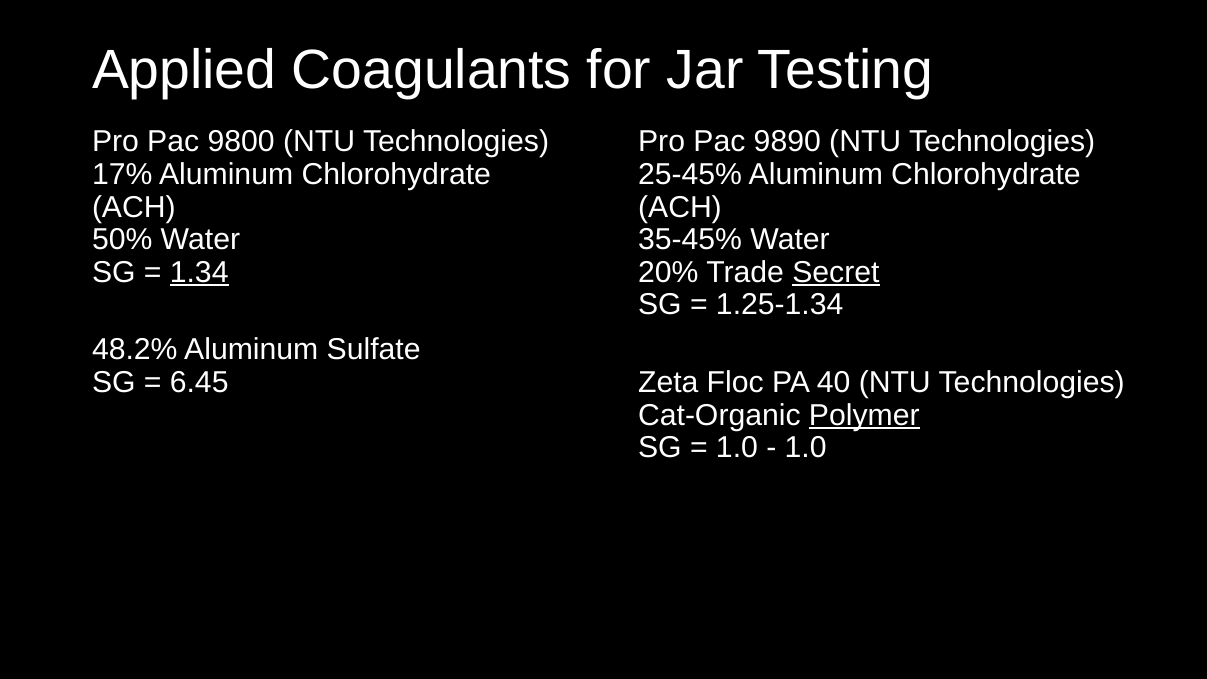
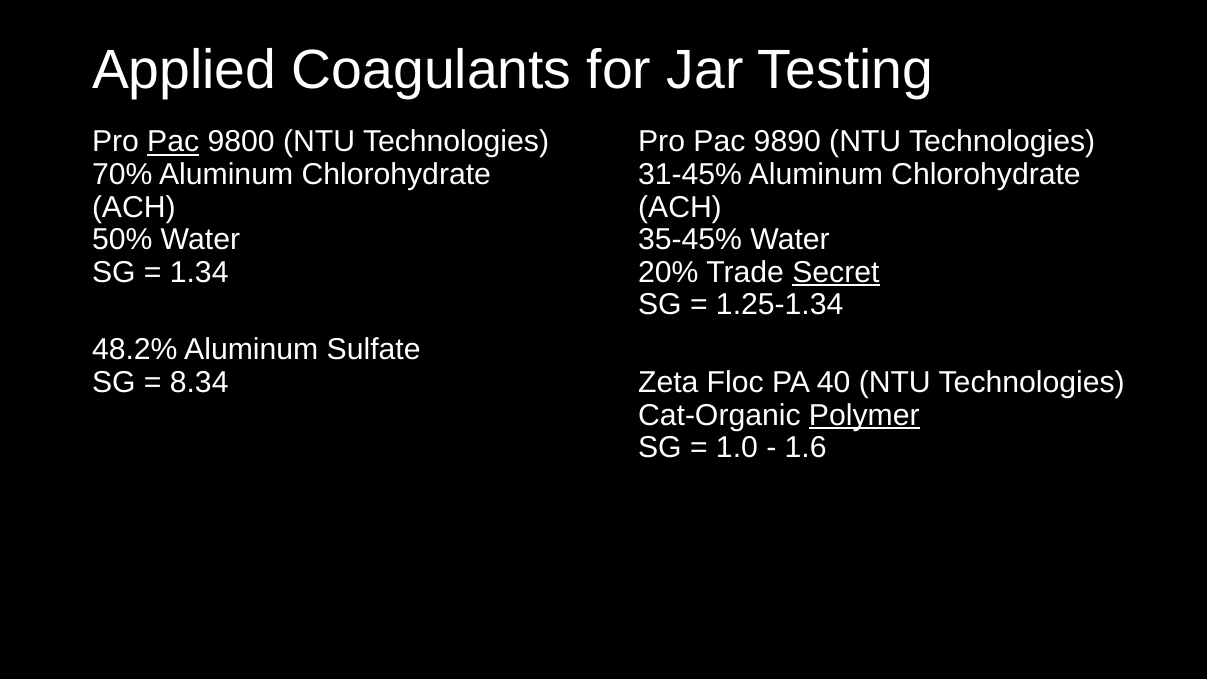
Pac underline: none -> present (173, 142)
17%: 17% -> 70% (122, 175)
25-45%: 25-45% -> 31-45% (690, 175)
1.34 underline: present -> none (199, 272)
6.45: 6.45 -> 8.34 (199, 383)
1.0: 1.0 -> 1.6 (806, 448)
